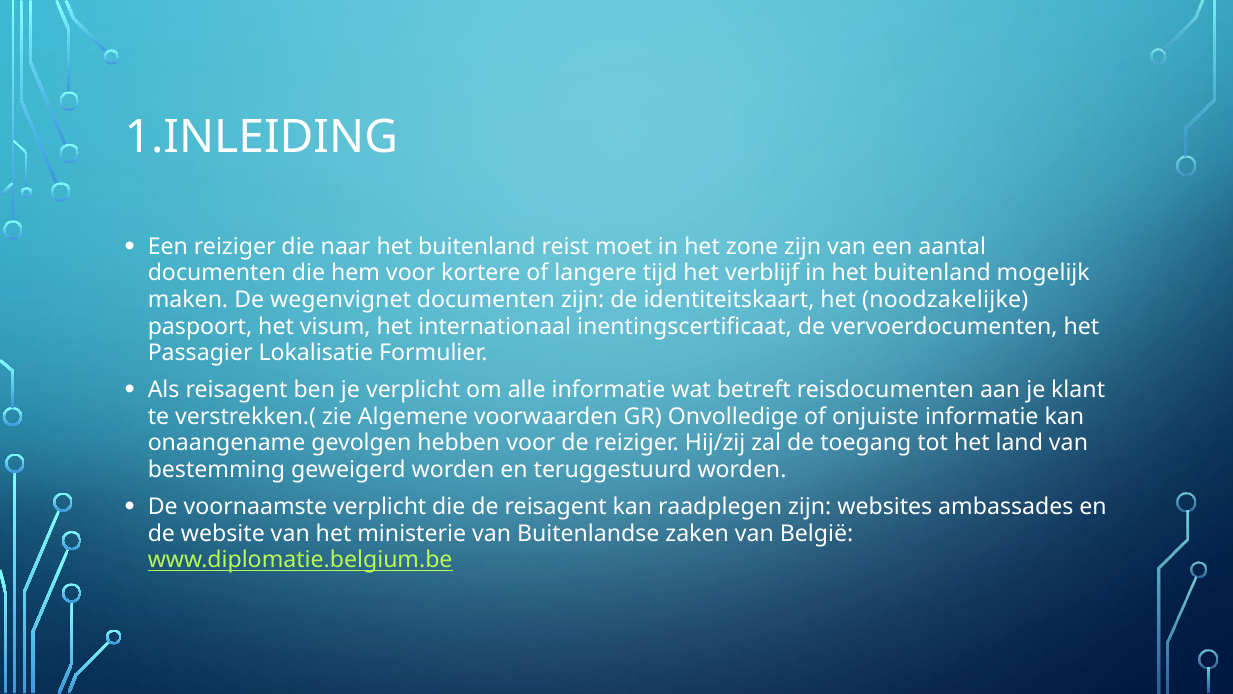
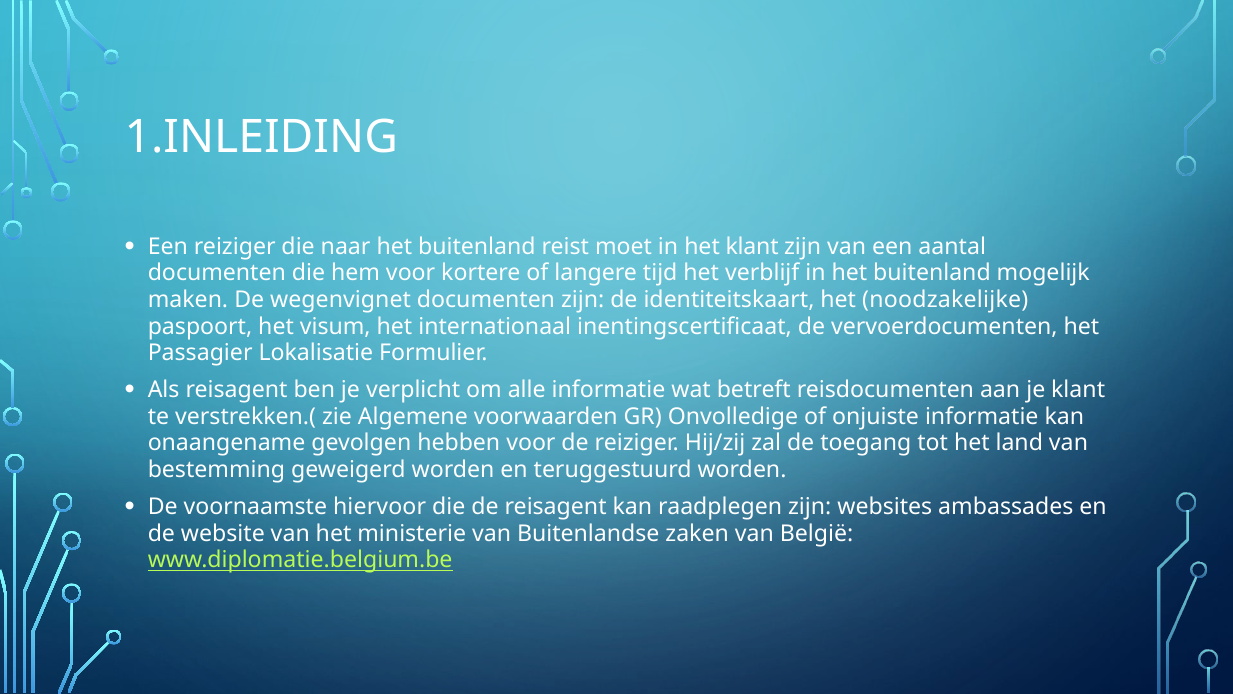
het zone: zone -> klant (752, 246)
voornaamste verplicht: verplicht -> hiervoor (380, 507)
